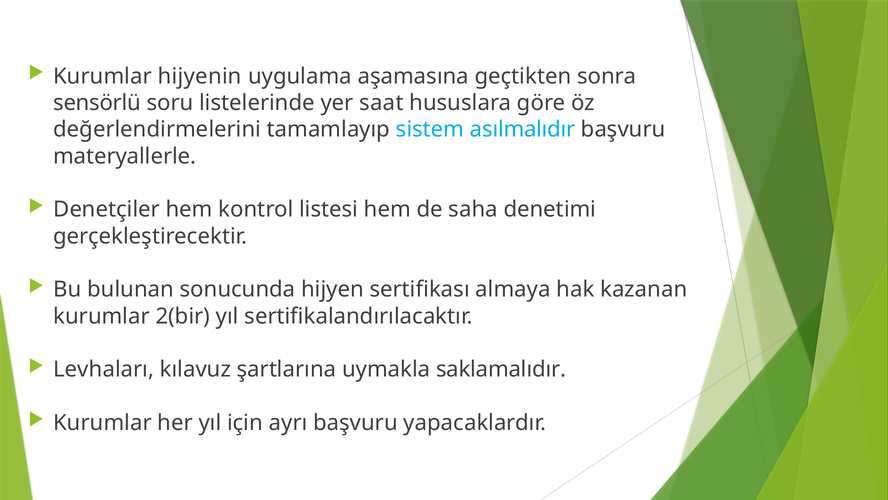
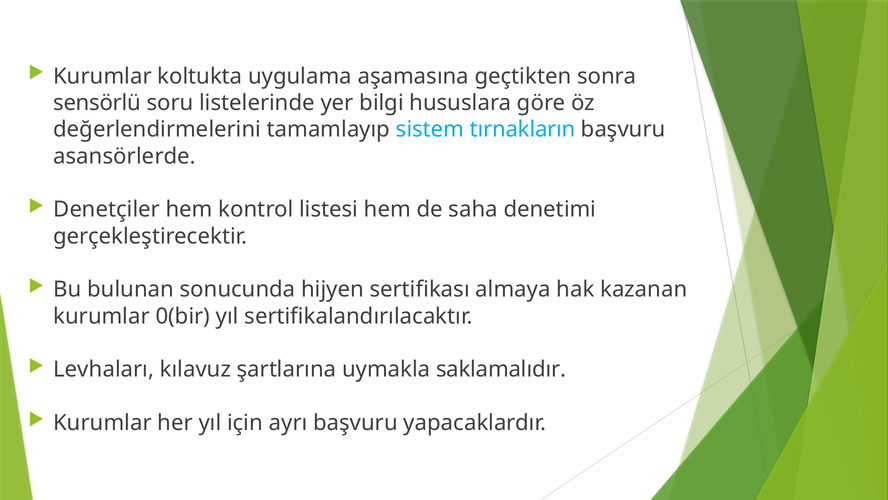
hijyenin: hijyenin -> koltukta (200, 76)
saat: saat -> bilgi (382, 103)
asılmalıdır: asılmalıdır -> tırnakların (523, 129)
materyallerle: materyallerle -> asansörlerde (125, 156)
2(bir: 2(bir -> 0(bir (183, 316)
